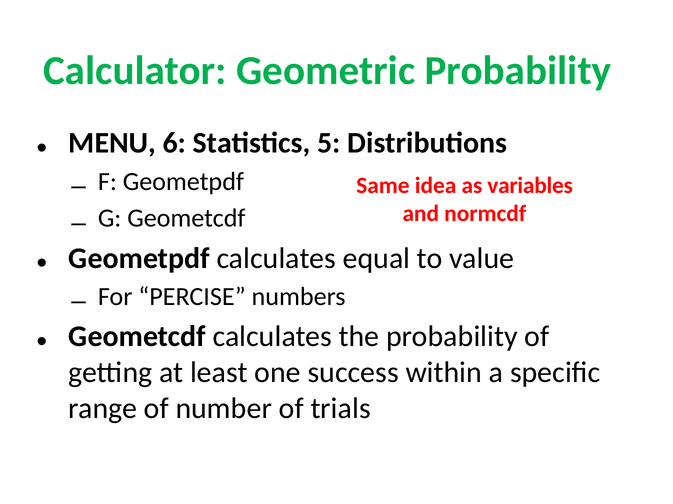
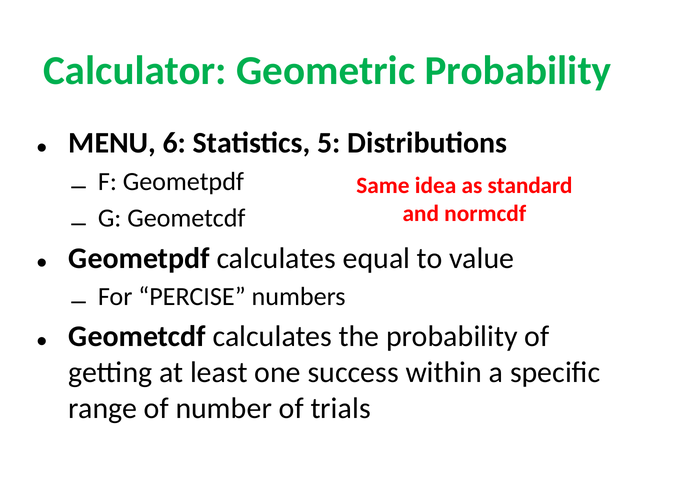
variables: variables -> standard (530, 186)
